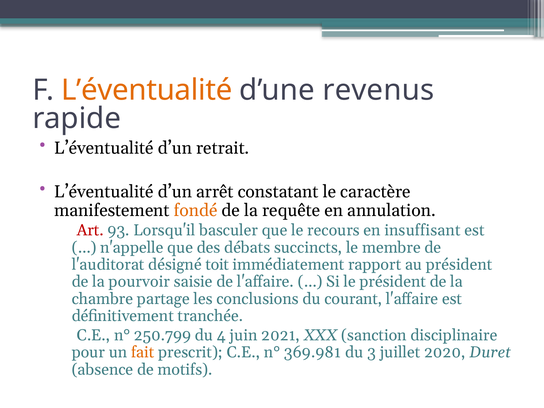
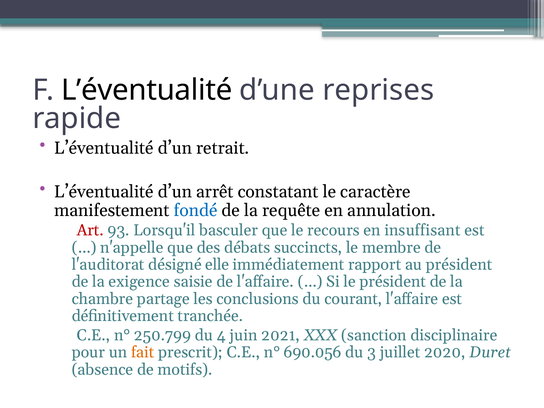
L’éventualité colour: orange -> black (147, 90)
revenus: revenus -> reprises (378, 90)
fondé colour: orange -> blue (196, 211)
toit: toit -> elle (217, 265)
pourvoir: pourvoir -> exigence (139, 282)
369.981: 369.981 -> 690.056 (313, 352)
